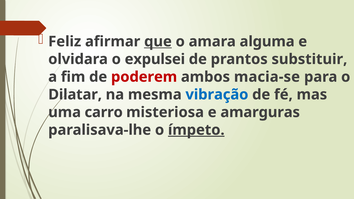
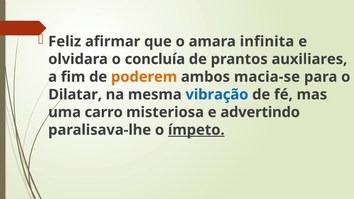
que underline: present -> none (158, 42)
alguma: alguma -> infinita (267, 42)
expulsei: expulsei -> concluía (155, 59)
substituir: substituir -> auxiliares (309, 59)
poderem colour: red -> orange (144, 77)
amarguras: amarguras -> advertindo (260, 112)
